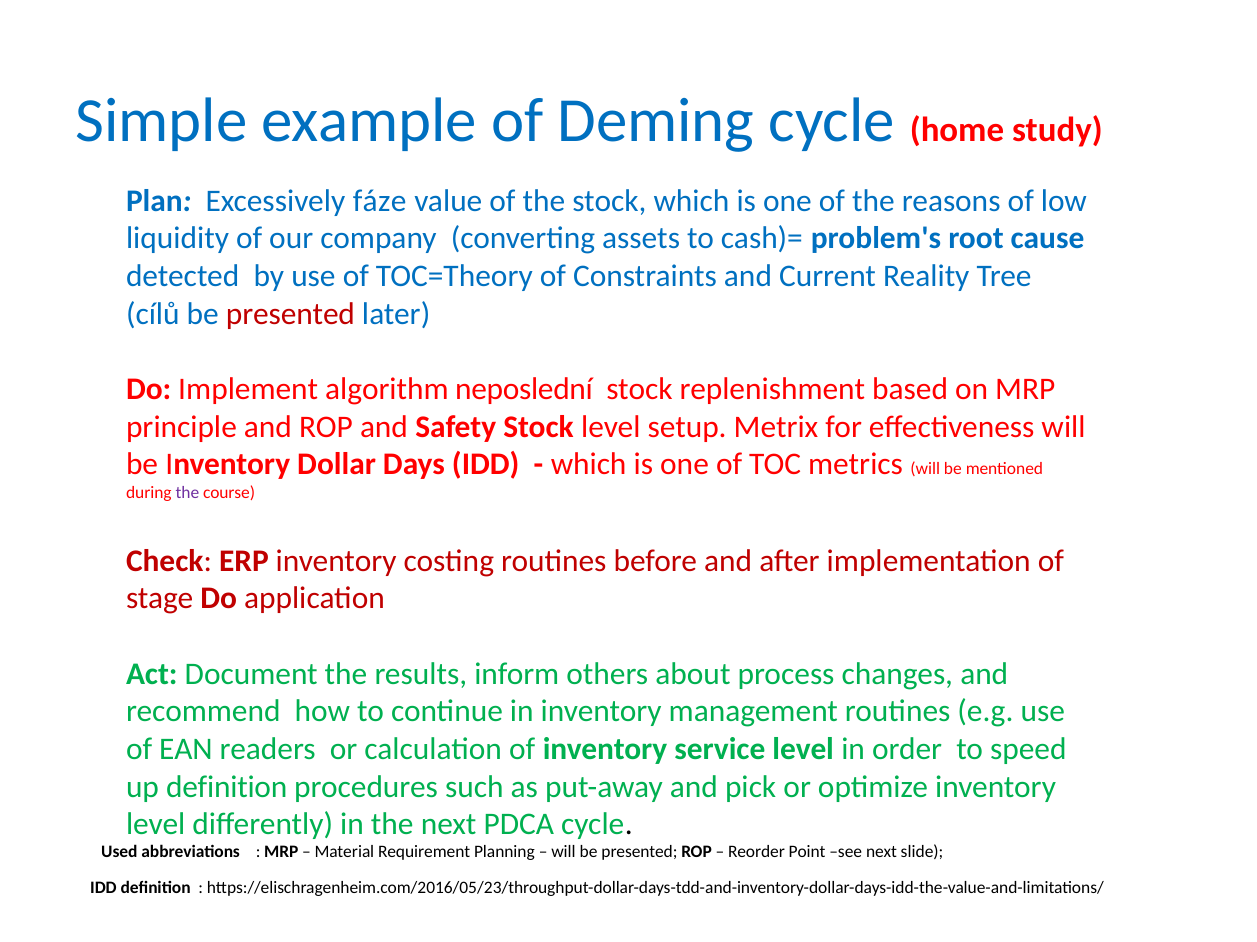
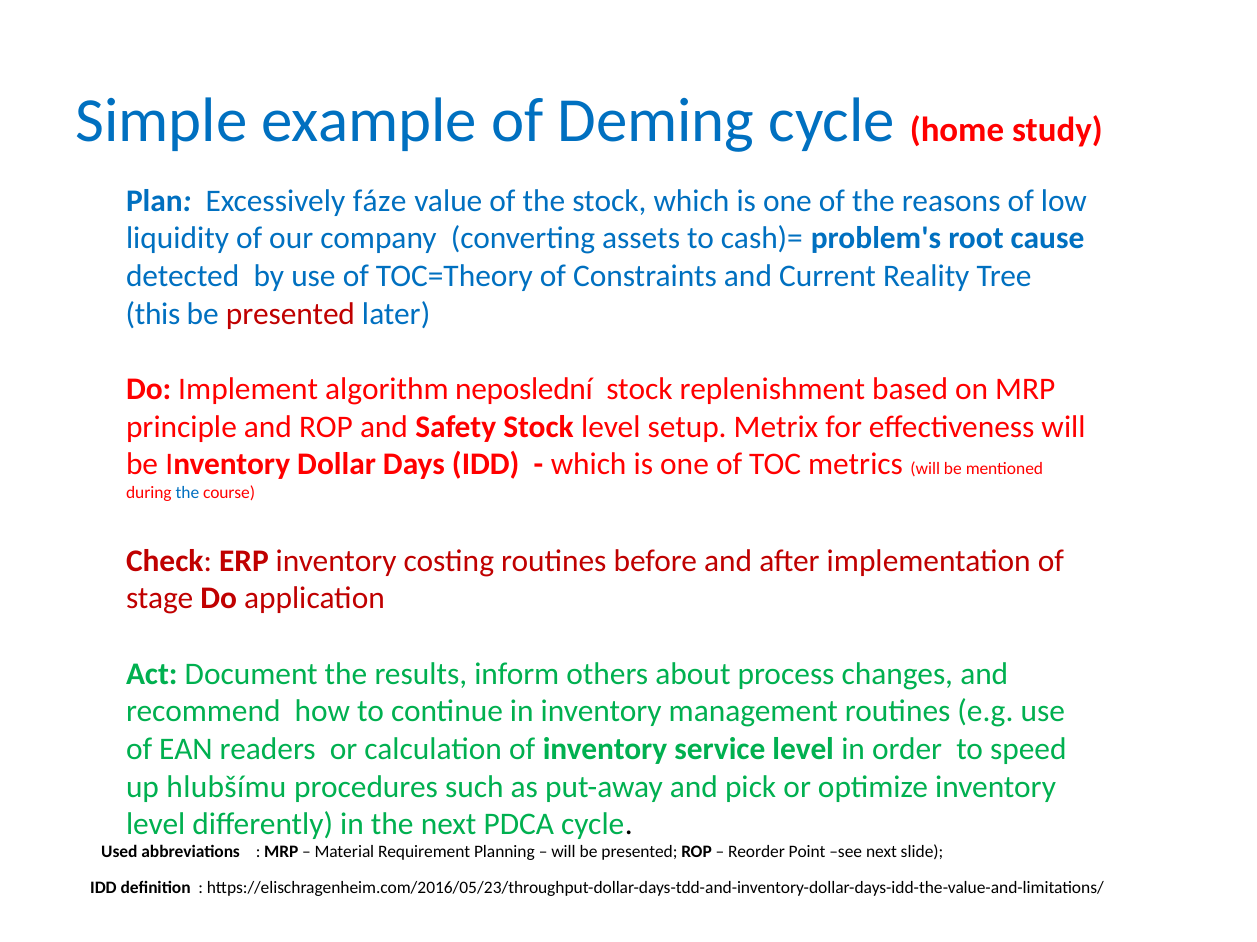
cílů: cílů -> this (153, 314)
the colour: purple -> blue (187, 493)
up definition: definition -> hlubšímu (226, 788)
